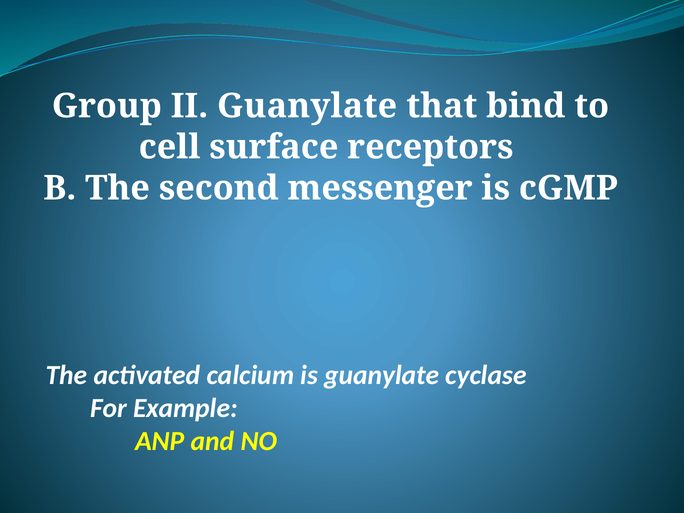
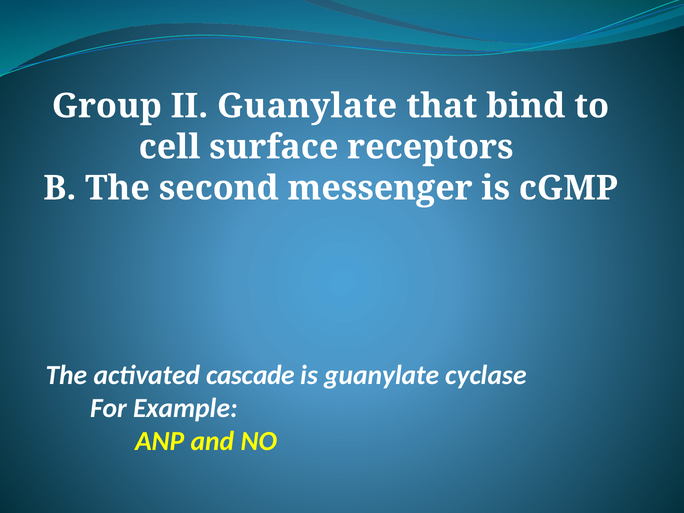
calcium: calcium -> cascade (251, 375)
